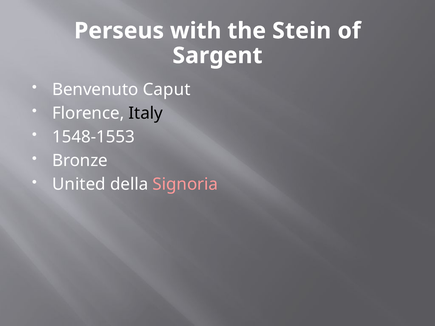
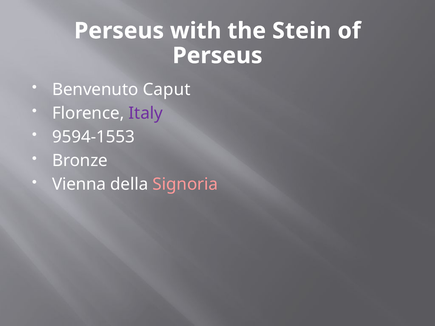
Sargent: Sargent -> Perseus (217, 56)
Italy colour: black -> purple (146, 113)
1548-1553: 1548-1553 -> 9594-1553 (93, 137)
United: United -> Vienna (79, 184)
